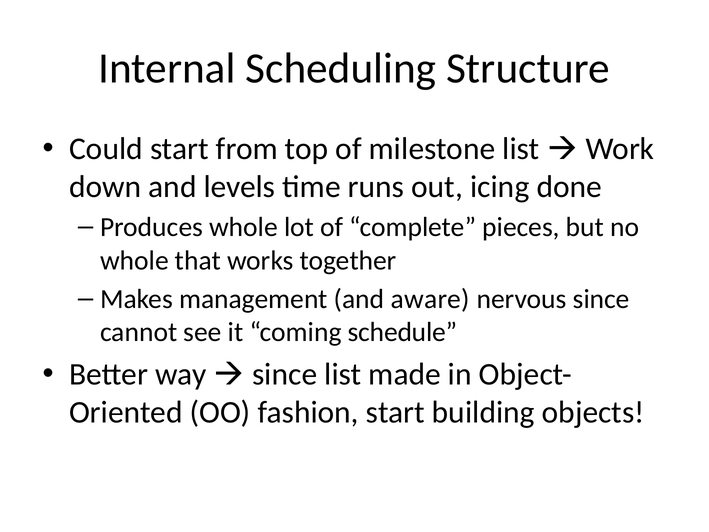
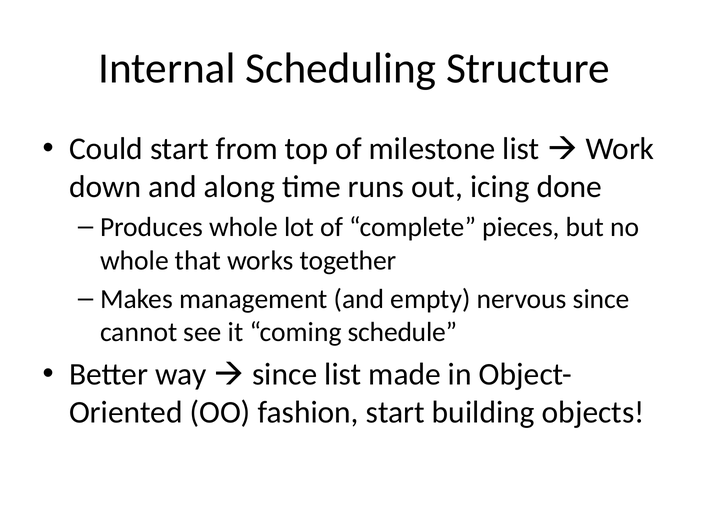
levels: levels -> along (239, 187)
aware: aware -> empty (430, 299)
